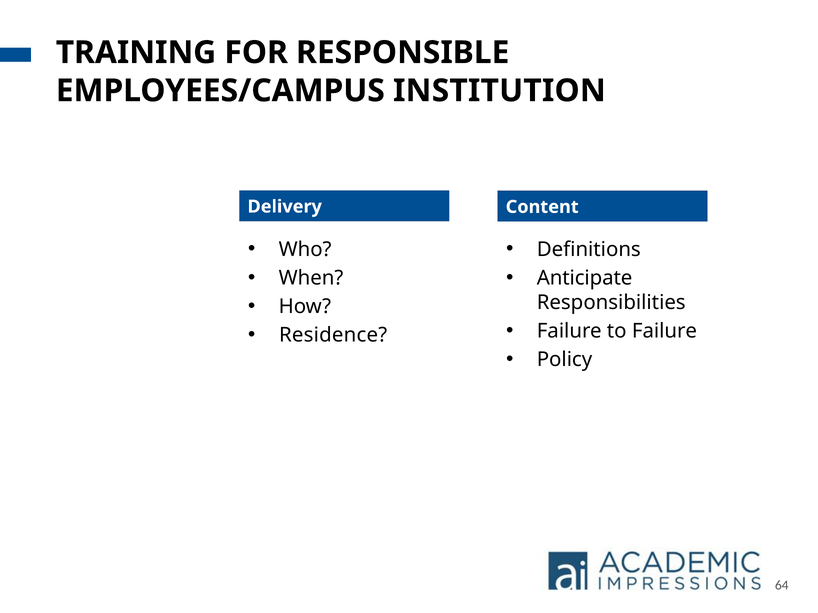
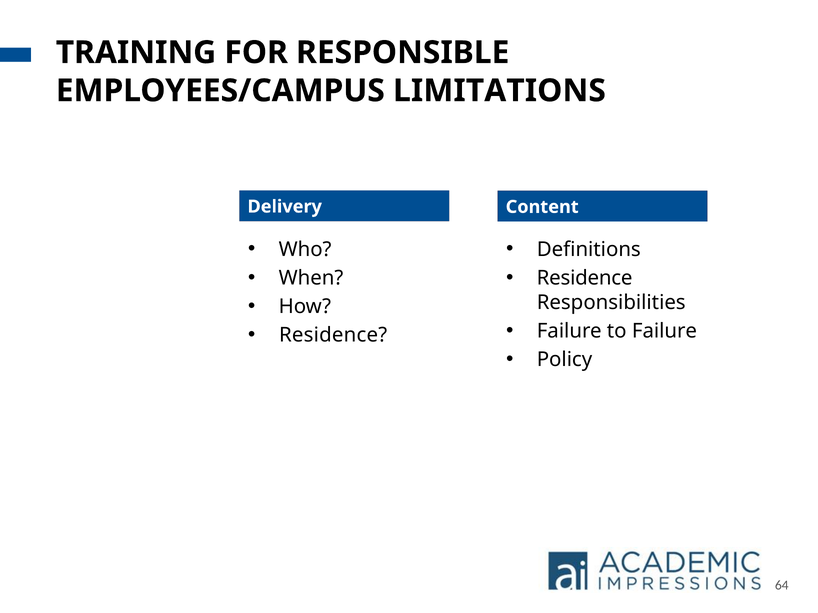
INSTITUTION: INSTITUTION -> LIMITATIONS (499, 91)
Anticipate: Anticipate -> Residence (585, 278)
